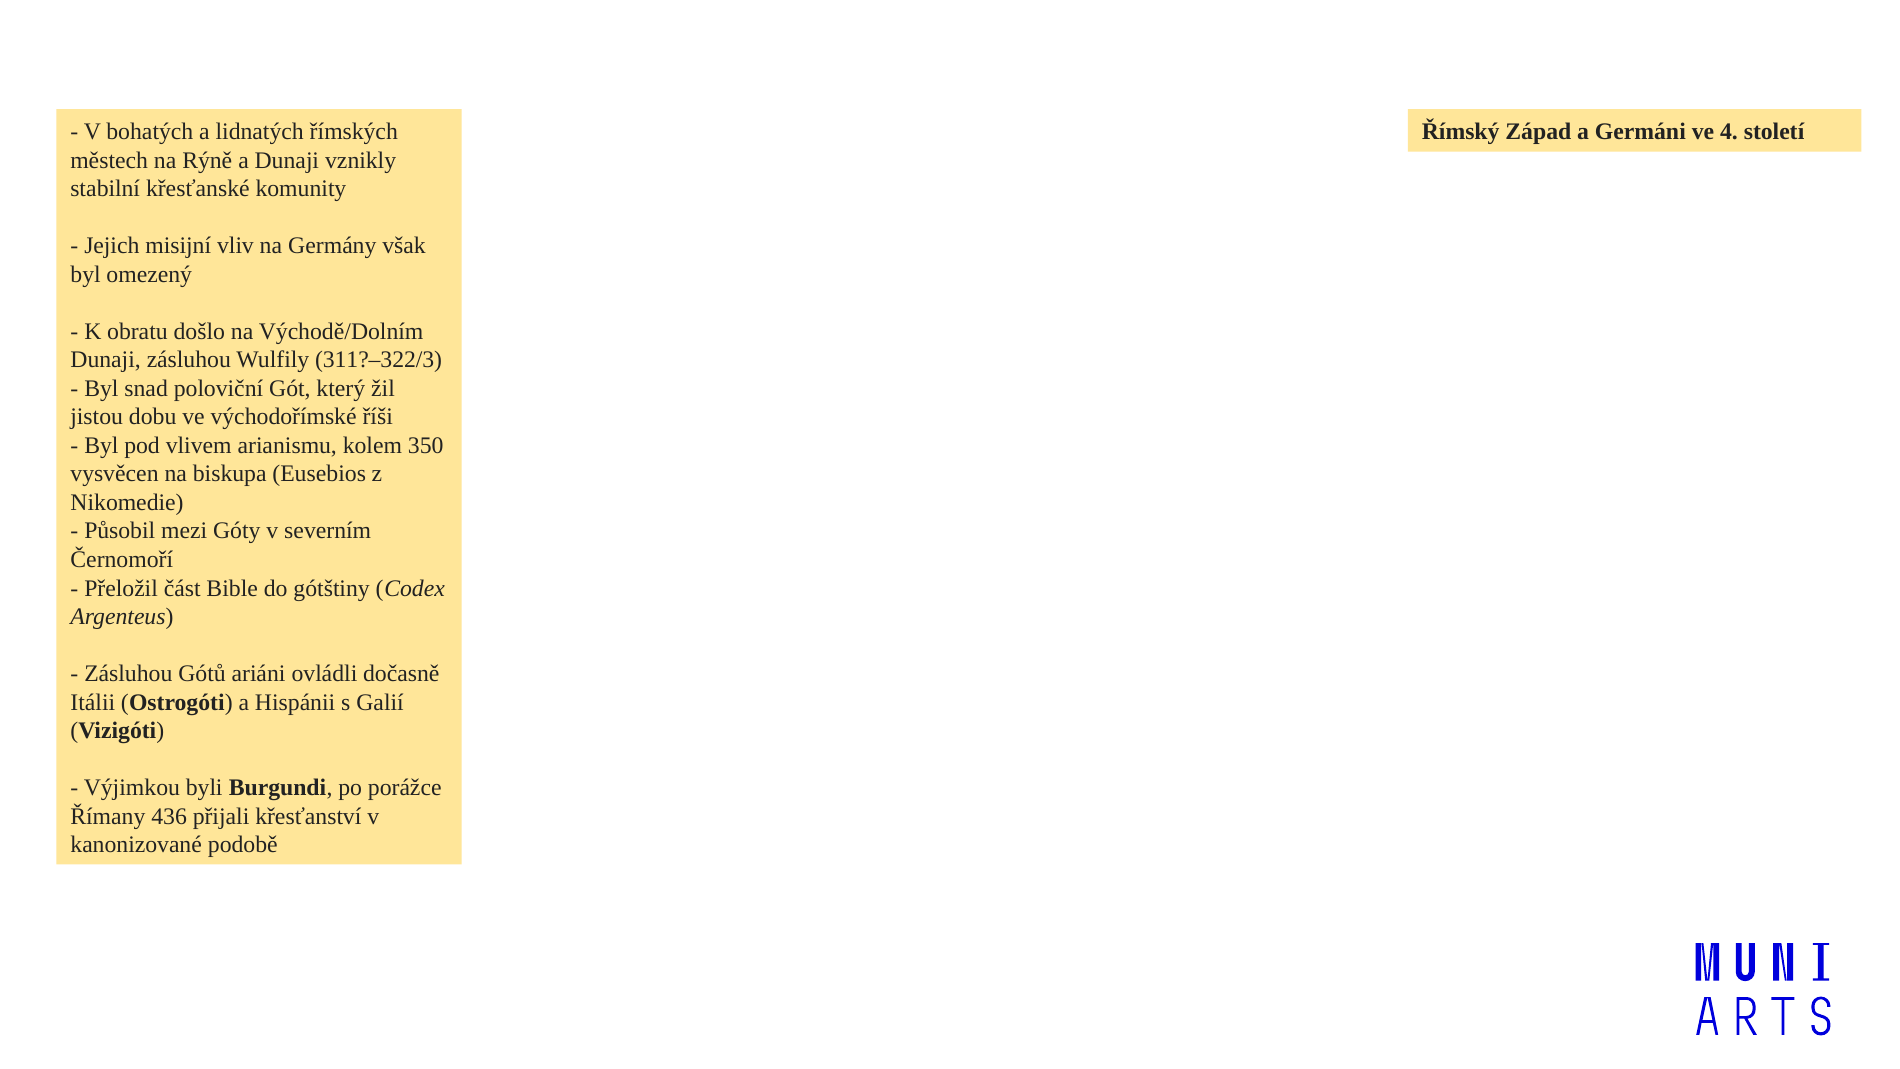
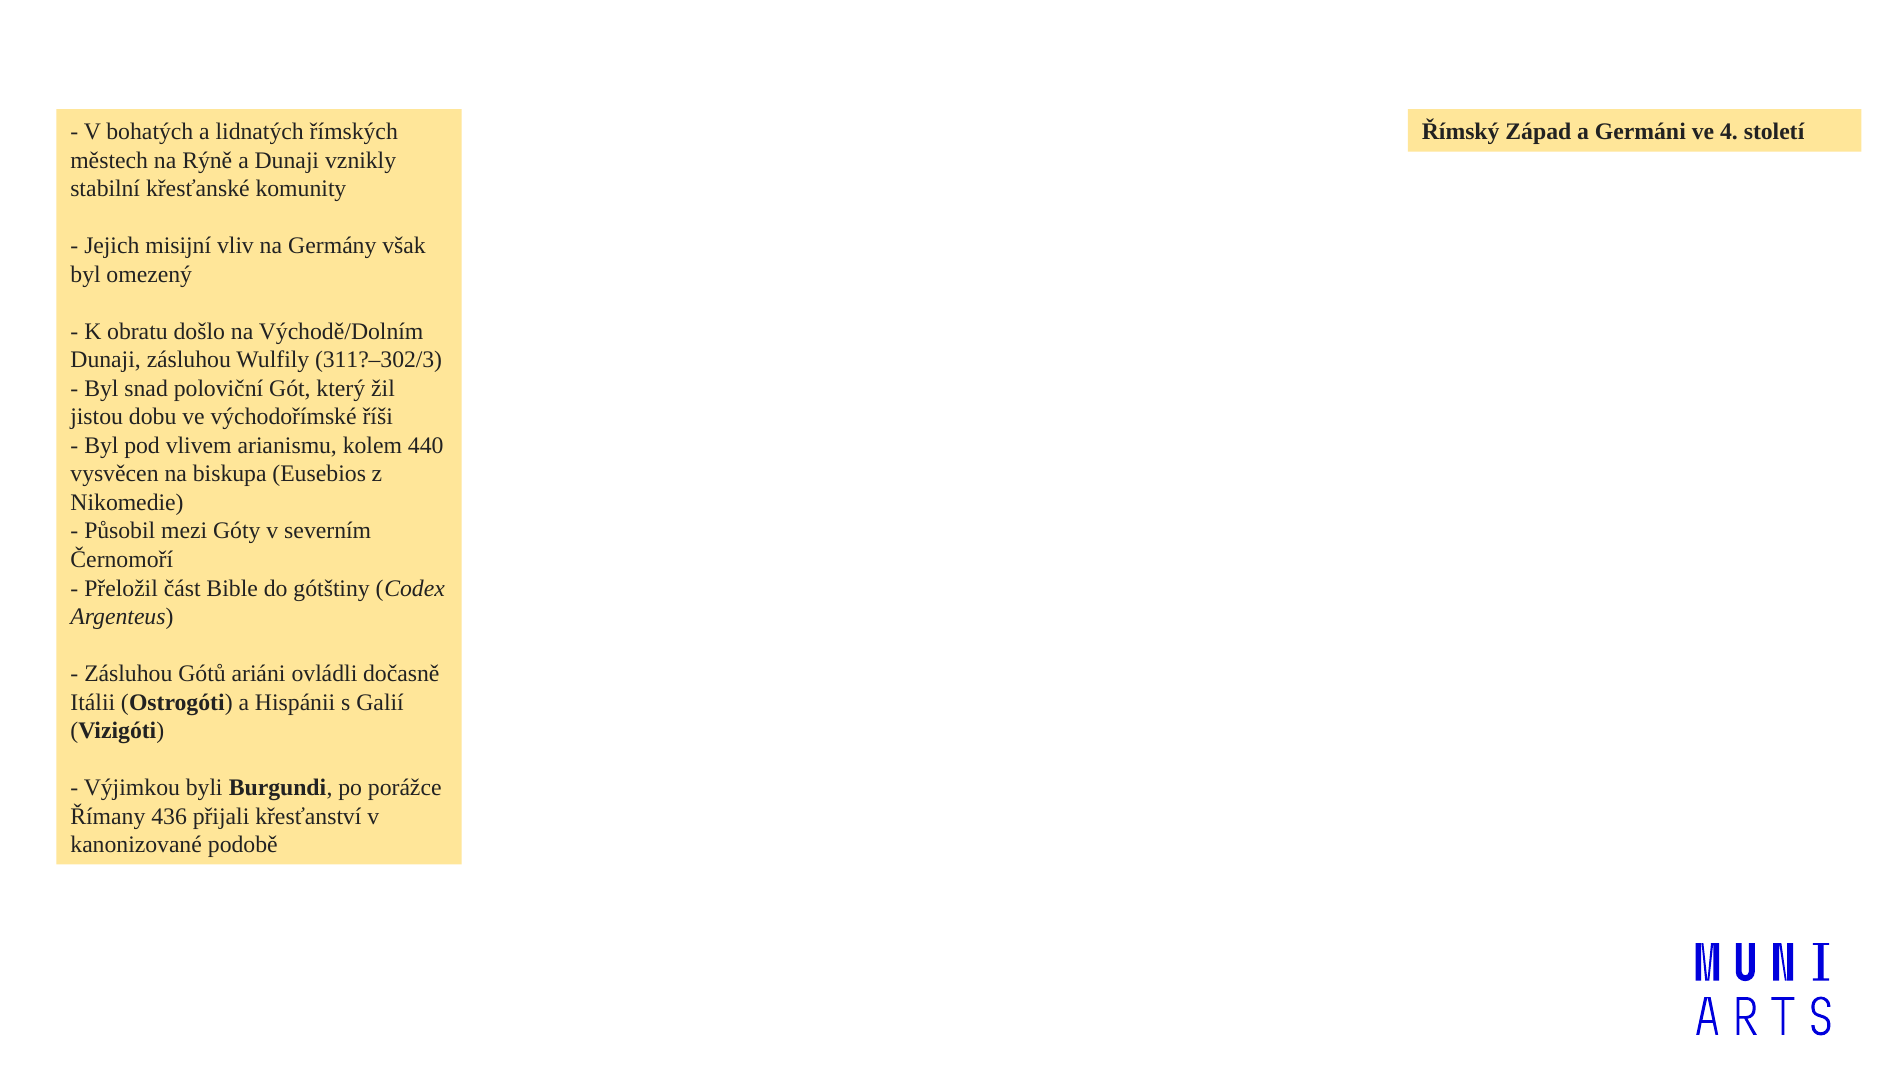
311?–322/3: 311?–322/3 -> 311?–302/3 (379, 360)
350: 350 -> 440 (426, 446)
